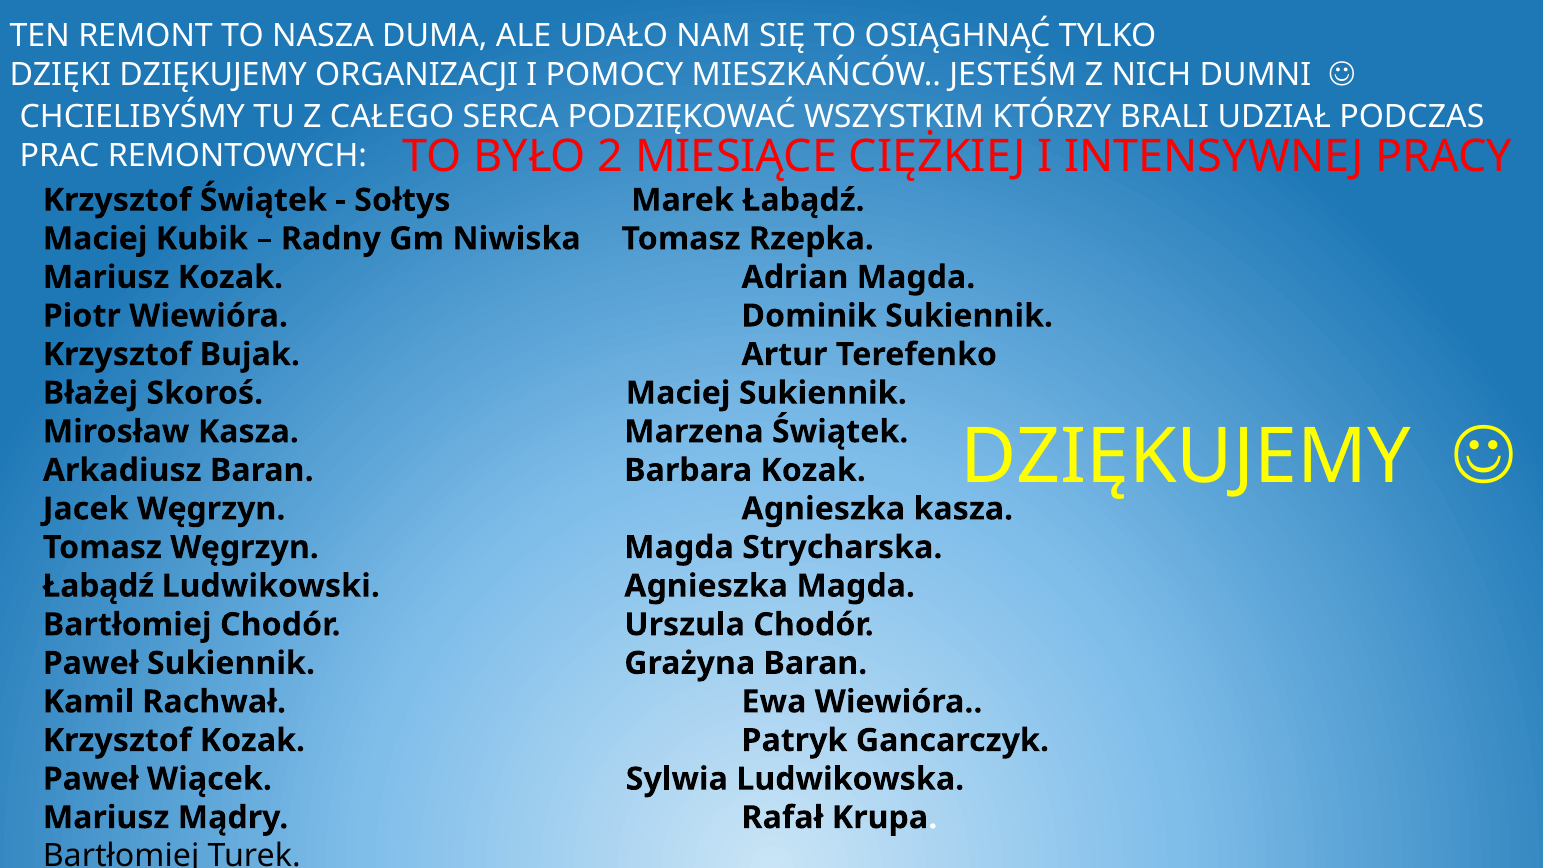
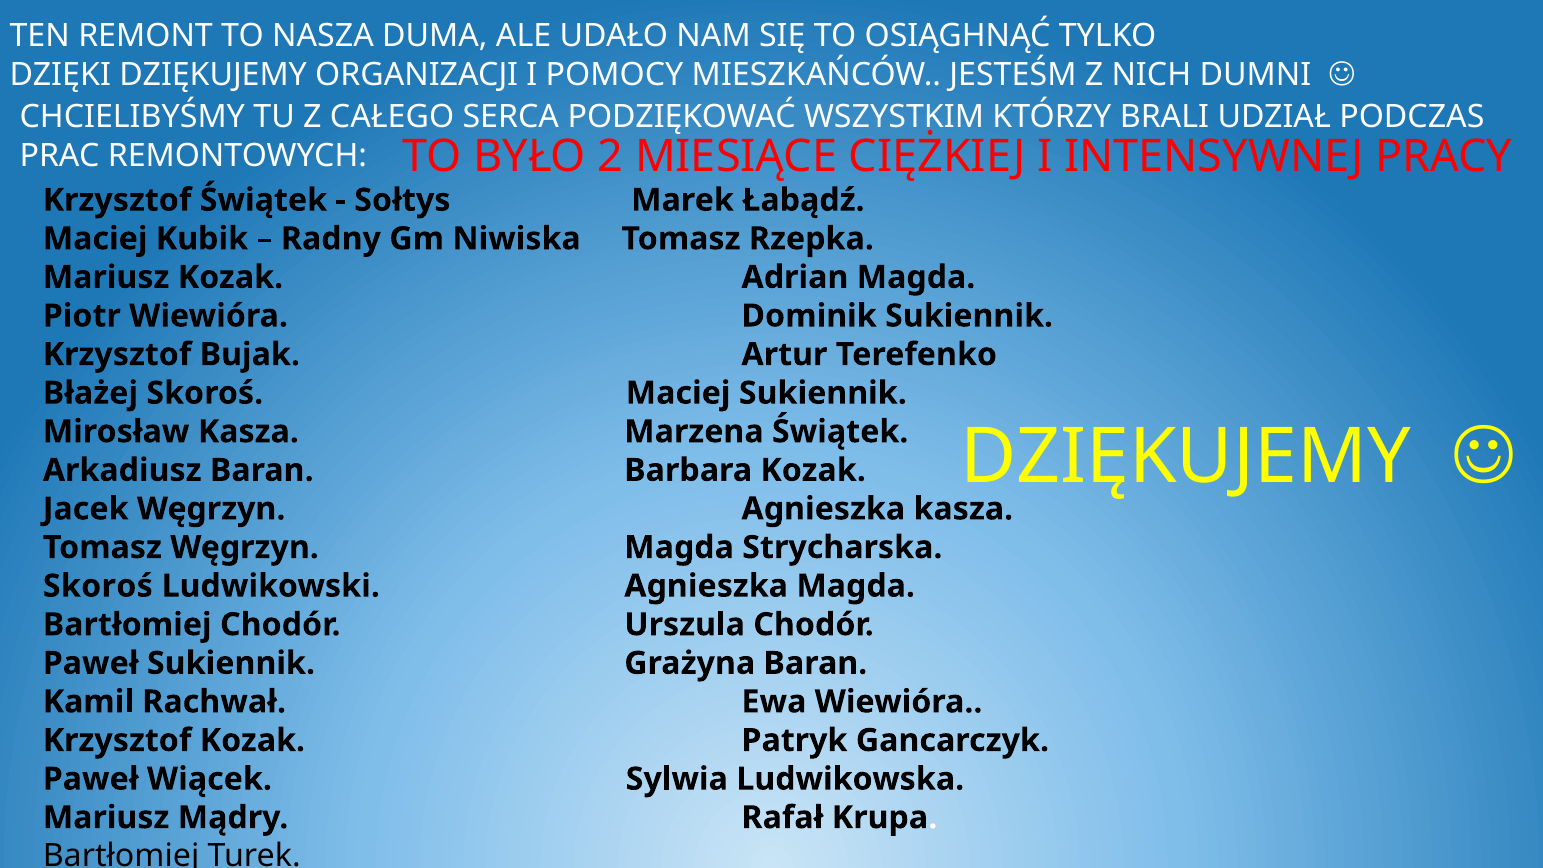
Łabądź: Łabądź -> Skoroś (98, 586)
